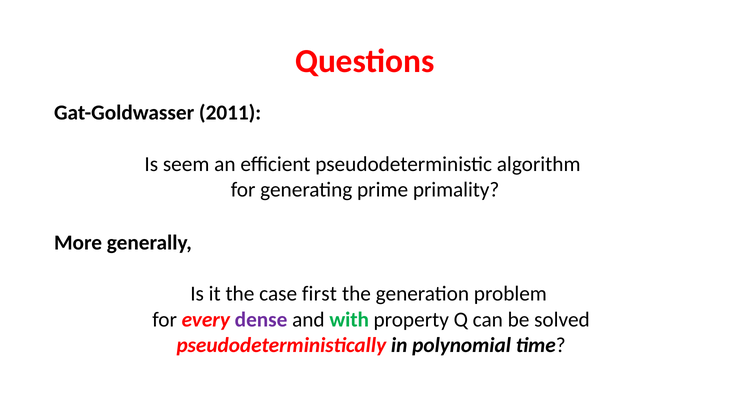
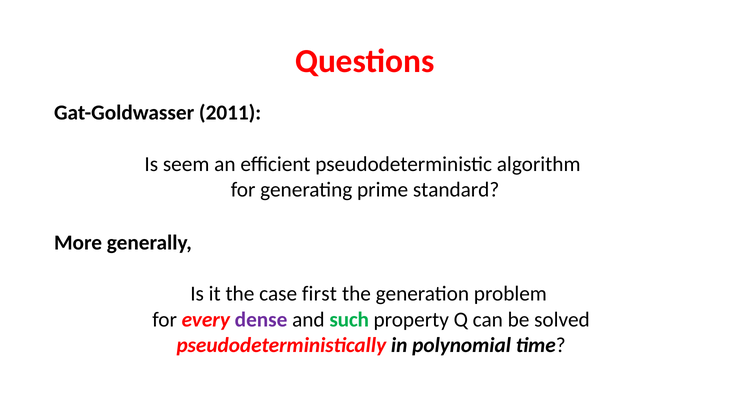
primality: primality -> standard (456, 189)
with: with -> such (349, 319)
